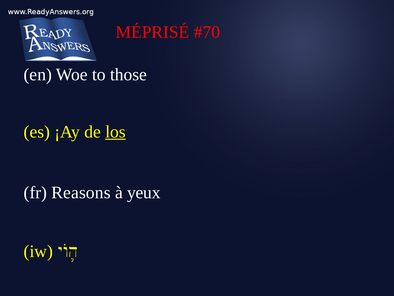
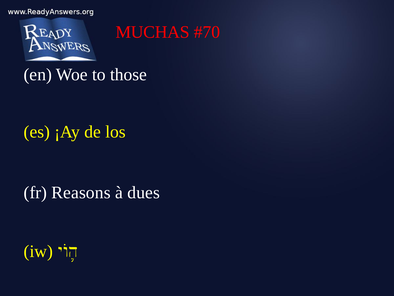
MÉPRISÉ: MÉPRISÉ -> MUCHAS (153, 32)
los underline: present -> none (115, 132)
yeux: yeux -> dues (144, 192)
